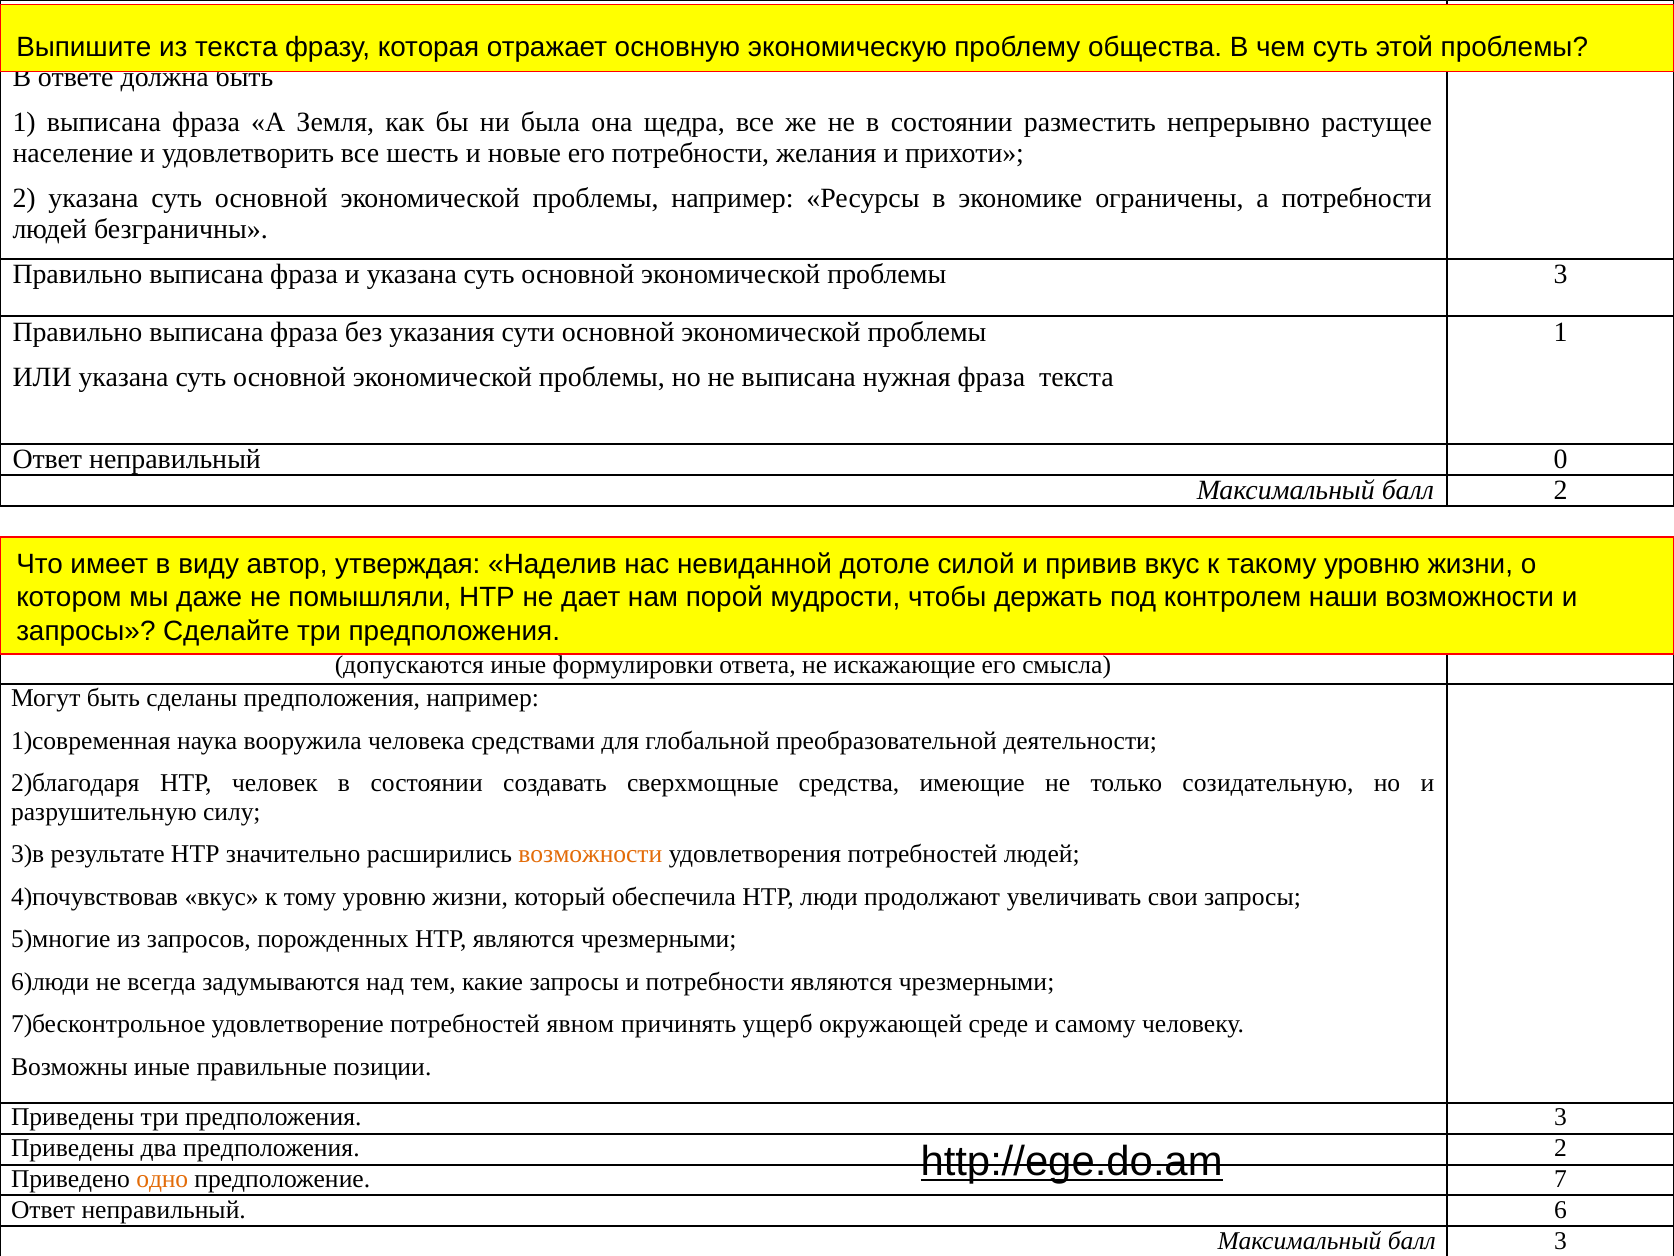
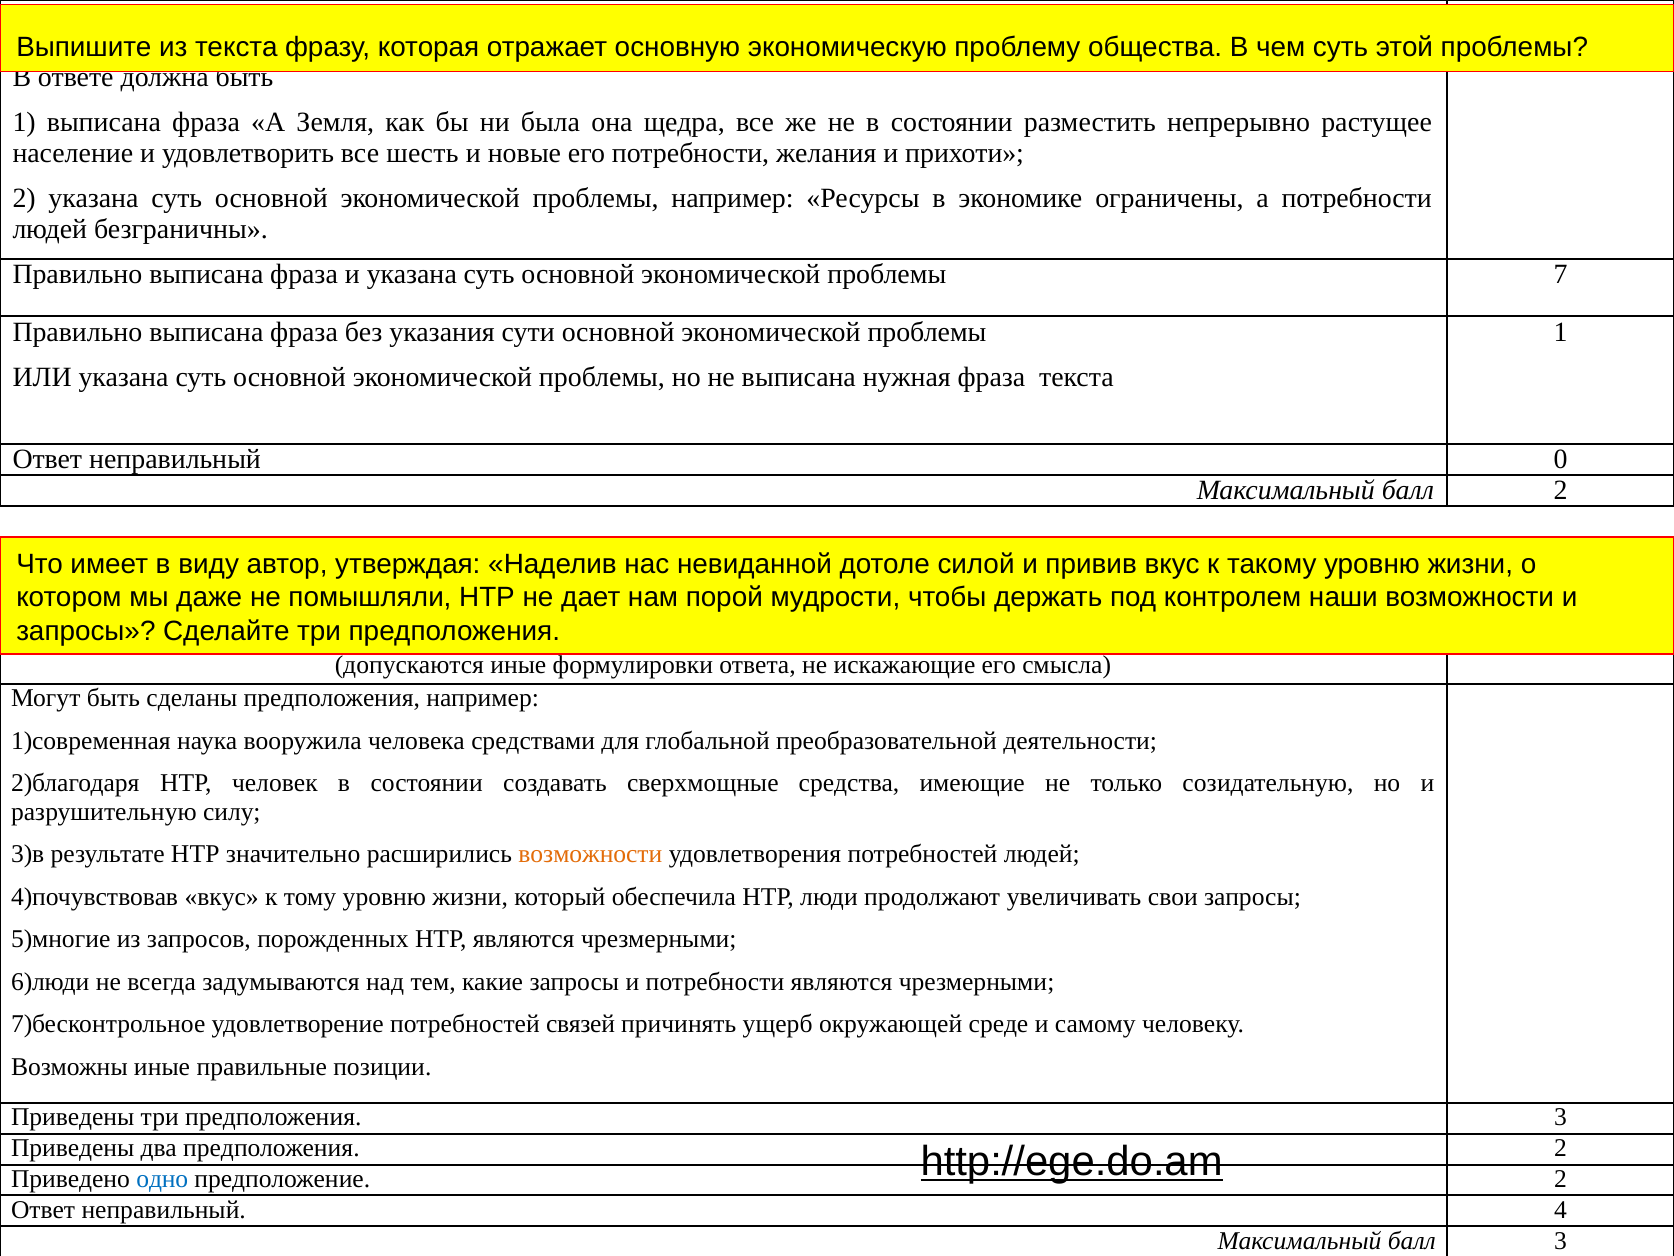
проблемы 3: 3 -> 7 (1560, 274)
явном: явном -> связей (581, 1024)
одно colour: orange -> blue (162, 1179)
предположение 7: 7 -> 2 (1560, 1179)
6: 6 -> 4 (1560, 1209)
